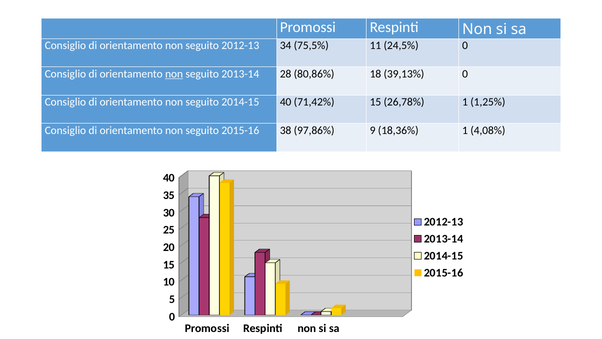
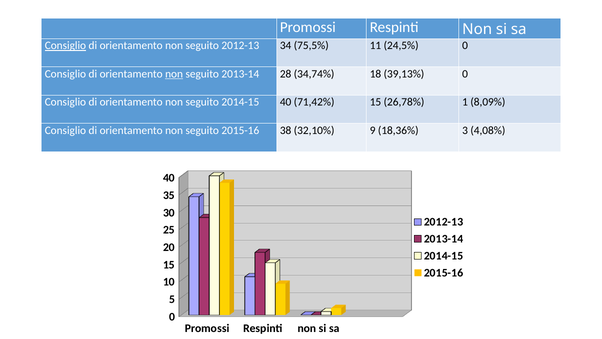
Consiglio underline: none -> present (65, 46)
80,86%: 80,86% -> 34,74% (314, 74)
1,25%: 1,25% -> 8,09% (488, 102)
97,86%: 97,86% -> 32,10% (314, 130)
18,36% 1: 1 -> 3 (465, 130)
